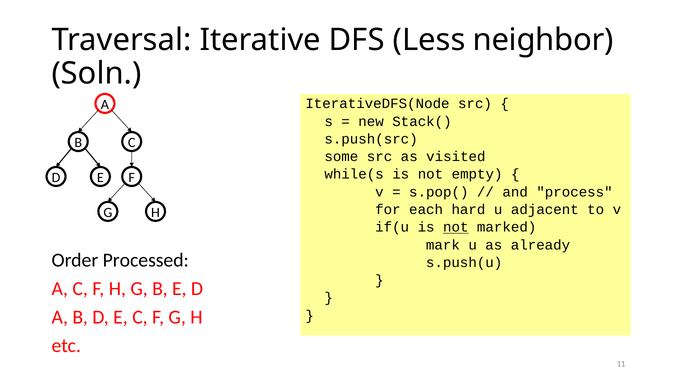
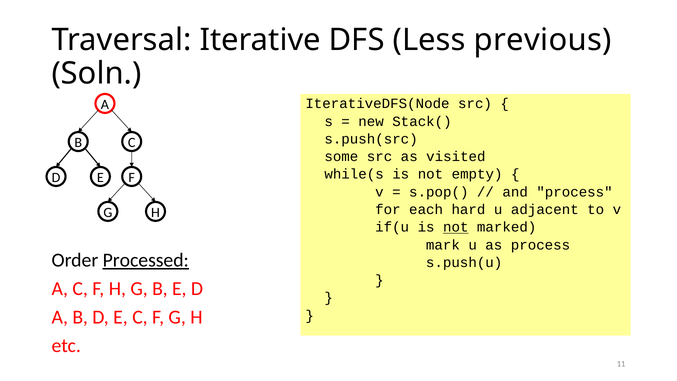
neighbor: neighbor -> previous (543, 40)
as already: already -> process (540, 245)
Processed underline: none -> present (146, 260)
